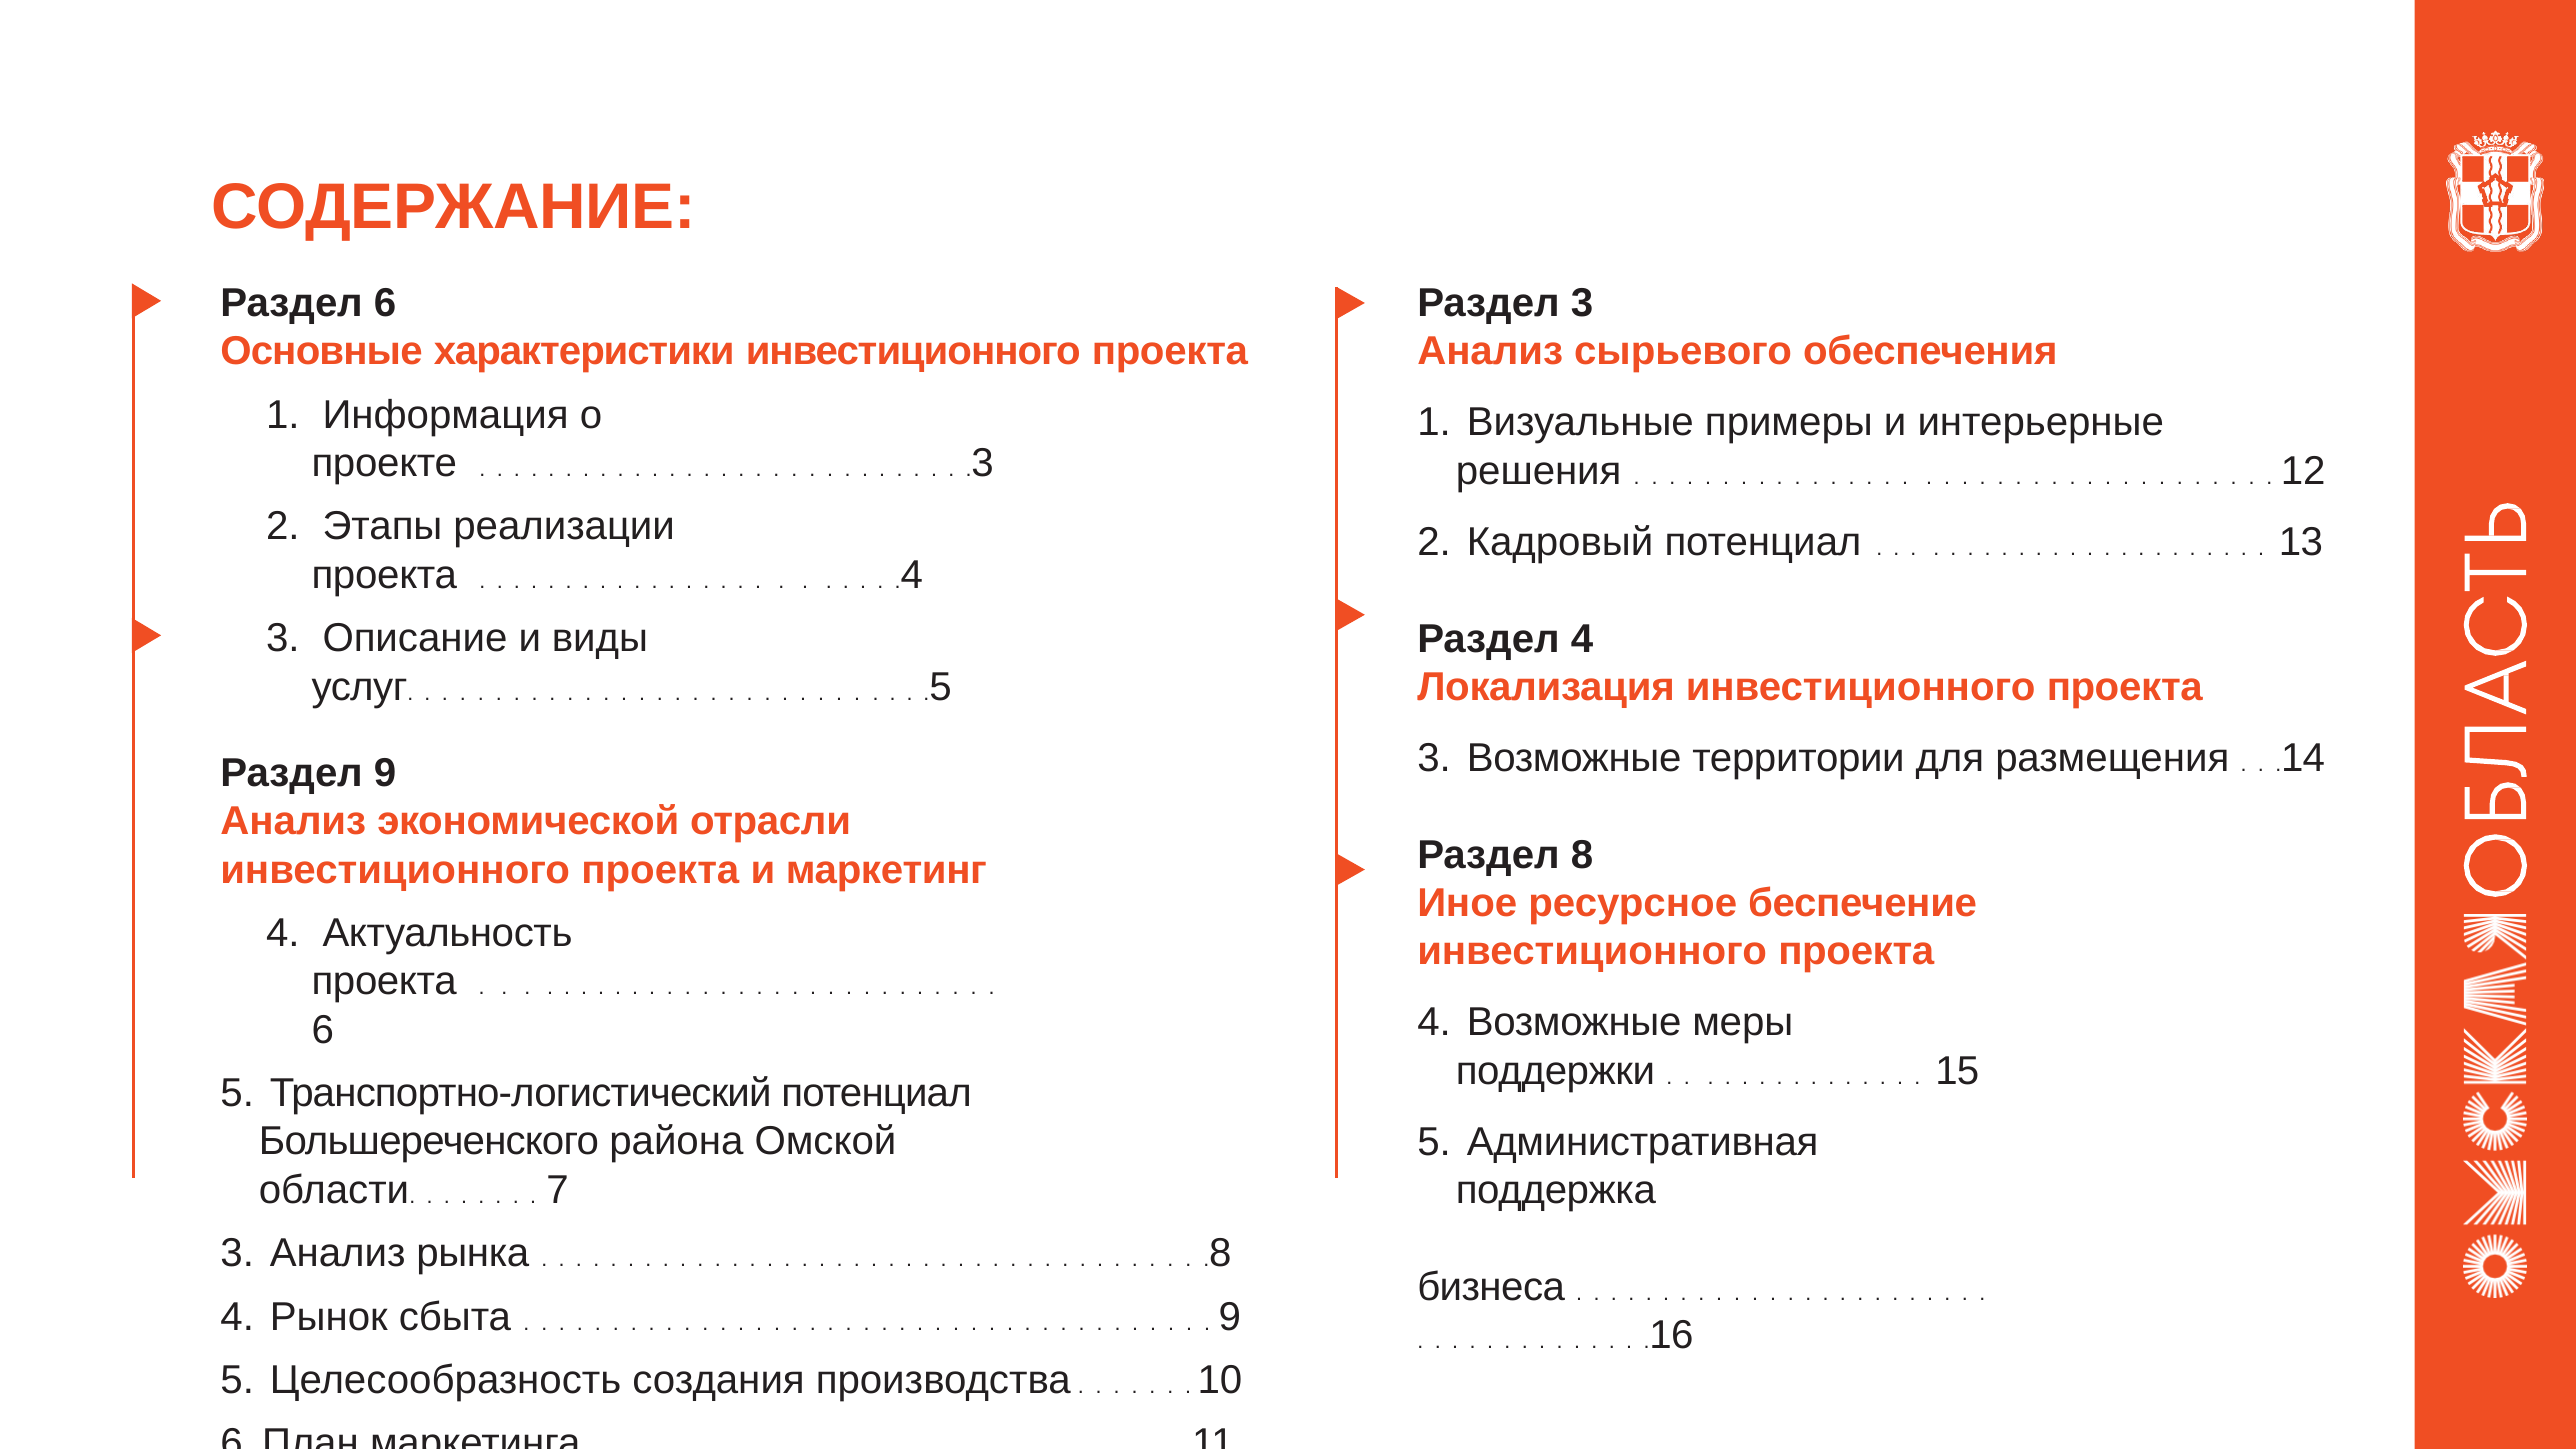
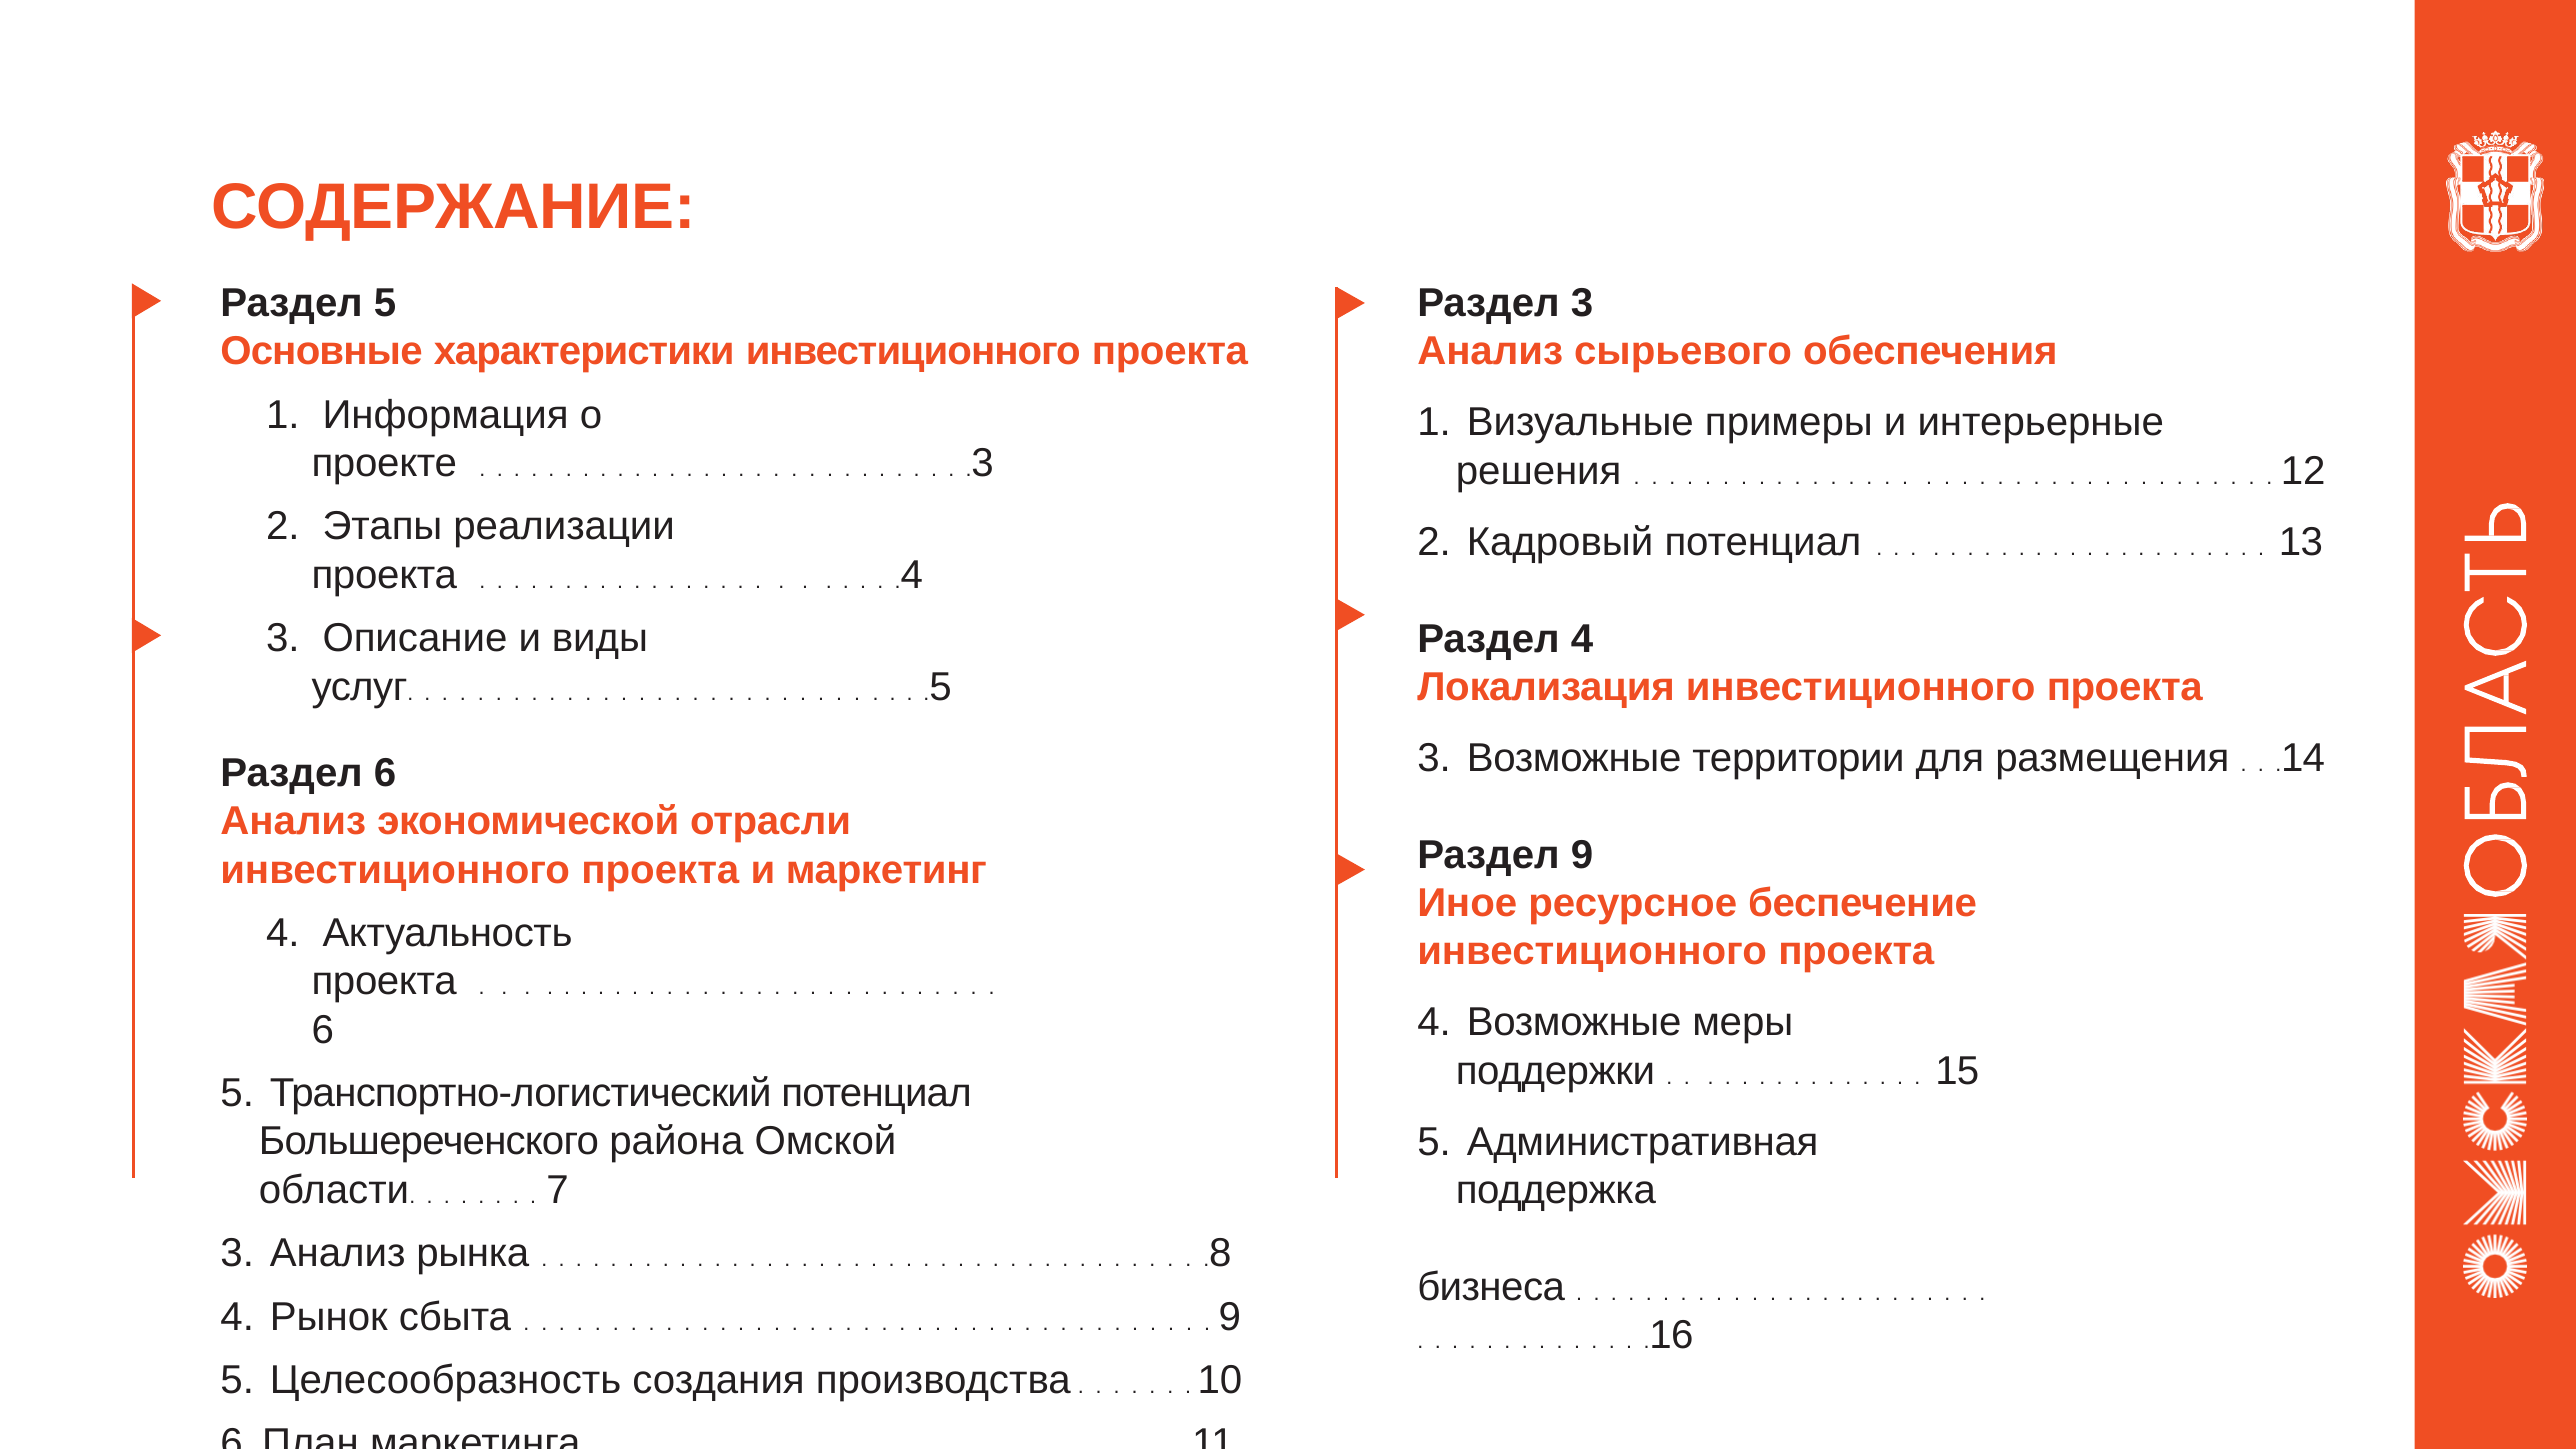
Раздел 6: 6 -> 5 (385, 303)
Раздел 9: 9 -> 6 (385, 773)
Раздел 8: 8 -> 9 (1582, 855)
